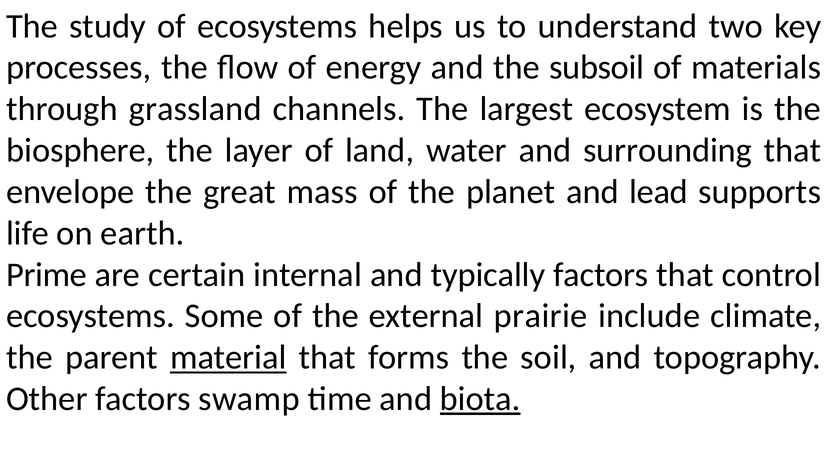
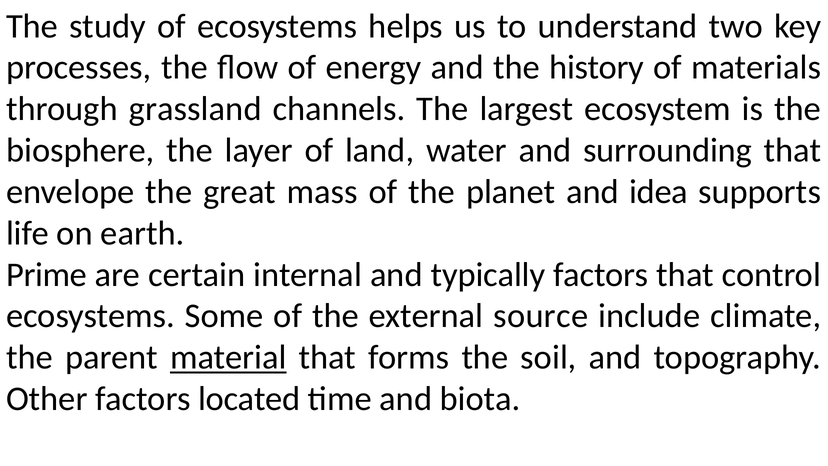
subsoil: subsoil -> history (597, 68)
lead: lead -> idea (659, 192)
prairie: prairie -> source (541, 316)
swamp: swamp -> located (249, 399)
biota underline: present -> none (480, 399)
